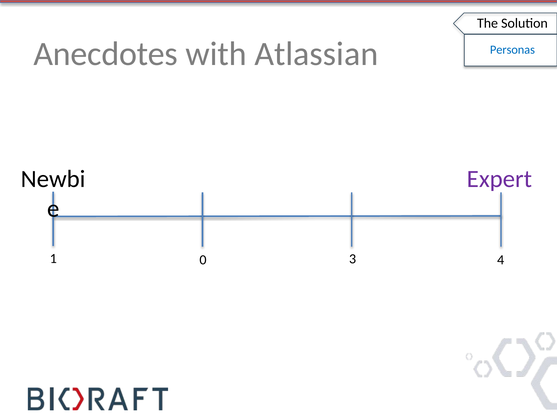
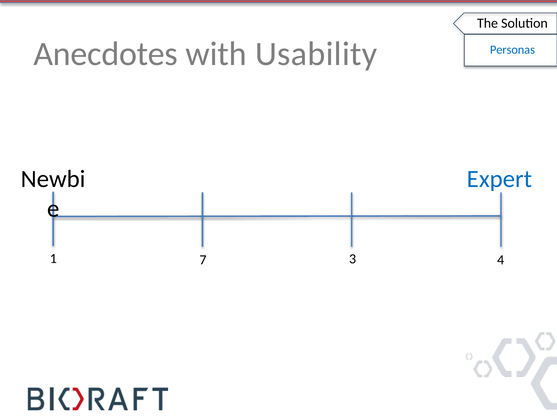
Atlassian: Atlassian -> Usability (316, 54)
Expert colour: purple -> blue (499, 179)
0: 0 -> 7 (203, 260)
